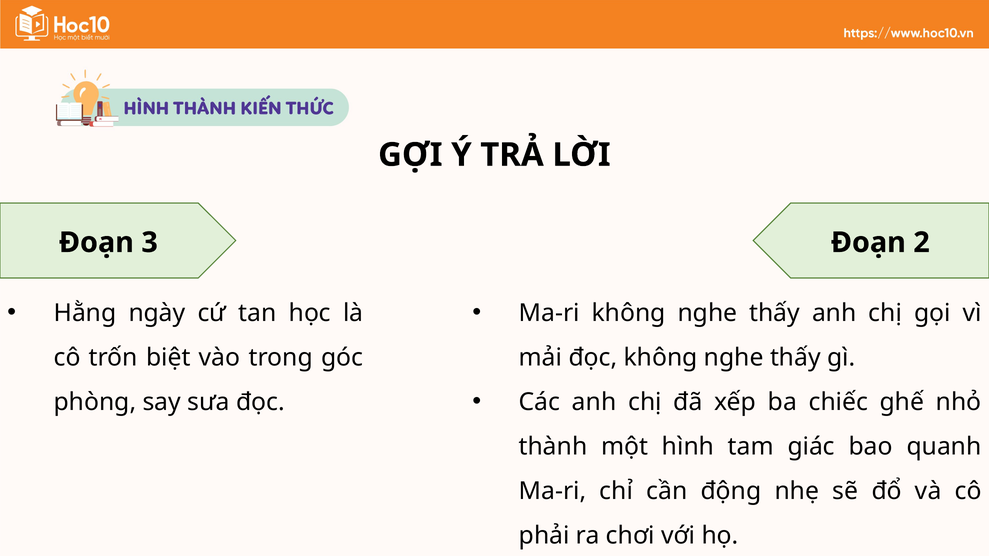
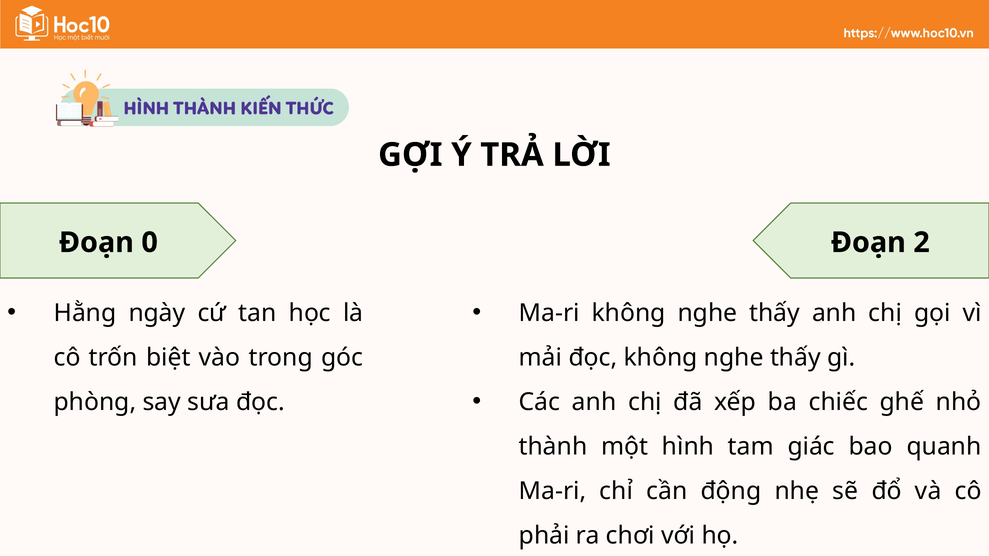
3: 3 -> 0 (150, 243)
